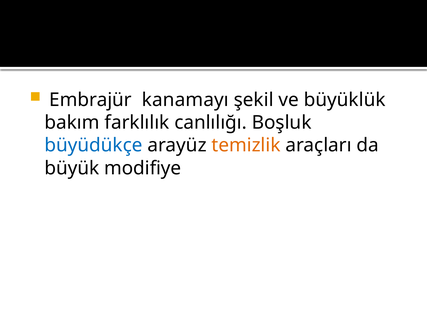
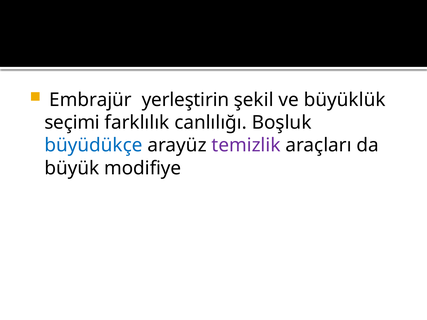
kanamayı: kanamayı -> yerleştirin (185, 100)
bakım: bakım -> seçimi (72, 123)
temizlik colour: orange -> purple (246, 145)
